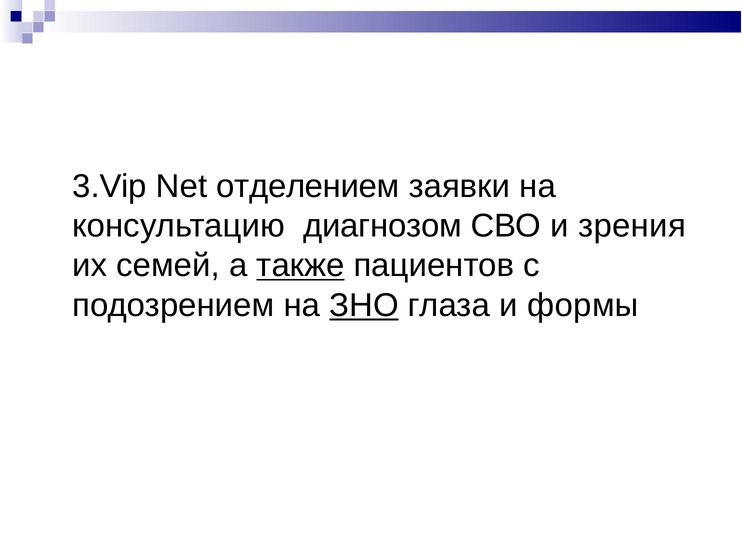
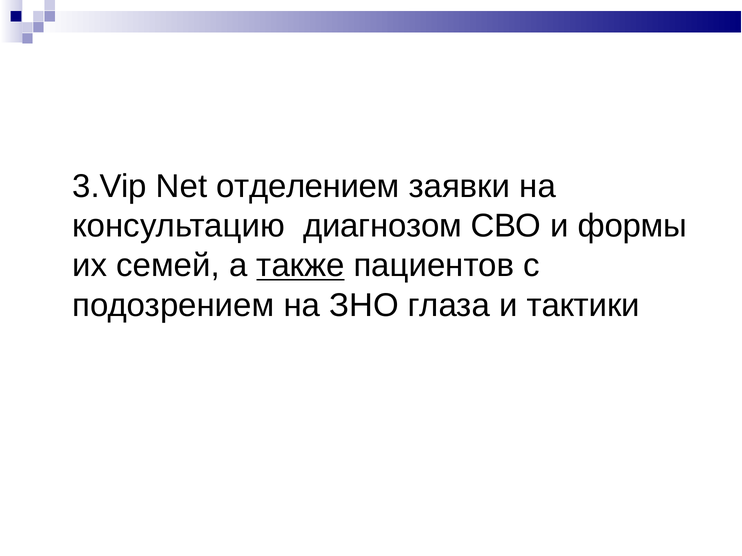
зрения: зрения -> формы (632, 226)
ЗНО underline: present -> none (364, 305)
формы: формы -> тактики (583, 305)
